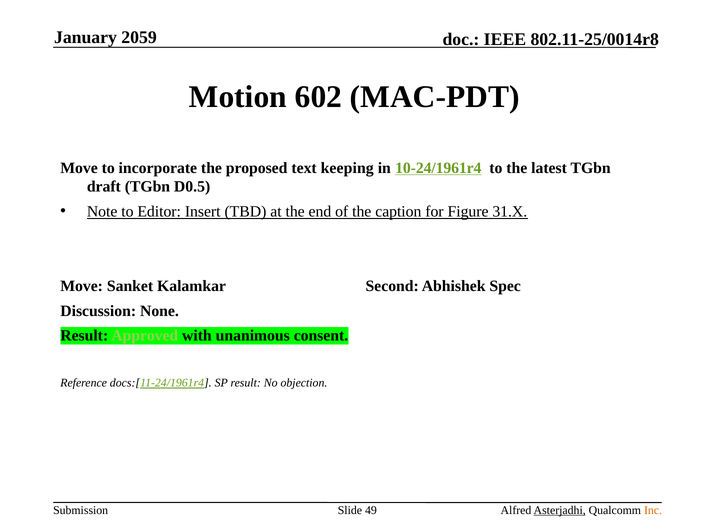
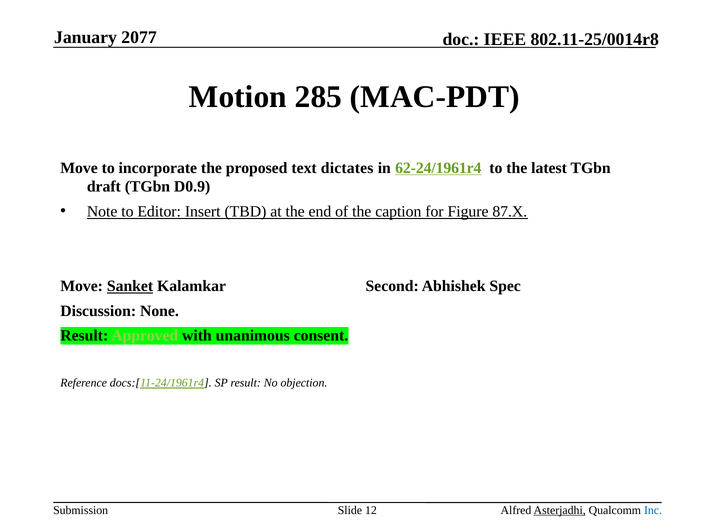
2059: 2059 -> 2077 (139, 38)
602: 602 -> 285 (318, 97)
keeping: keeping -> dictates (347, 168)
10-24/1961r4: 10-24/1961r4 -> 62-24/1961r4 (438, 168)
D0.5: D0.5 -> D0.9 (192, 187)
31.X: 31.X -> 87.X (510, 211)
Sanket underline: none -> present (130, 286)
49: 49 -> 12 (371, 510)
Inc colour: orange -> blue (653, 510)
